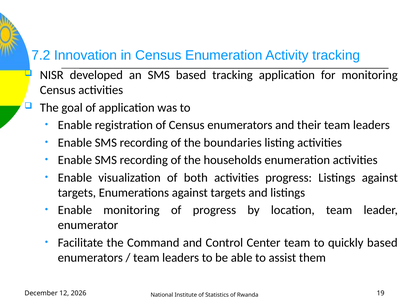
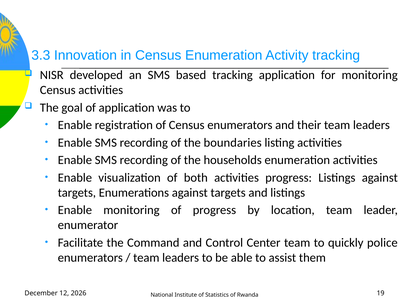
7.2: 7.2 -> 3.3 (41, 55)
quickly based: based -> police (382, 242)
